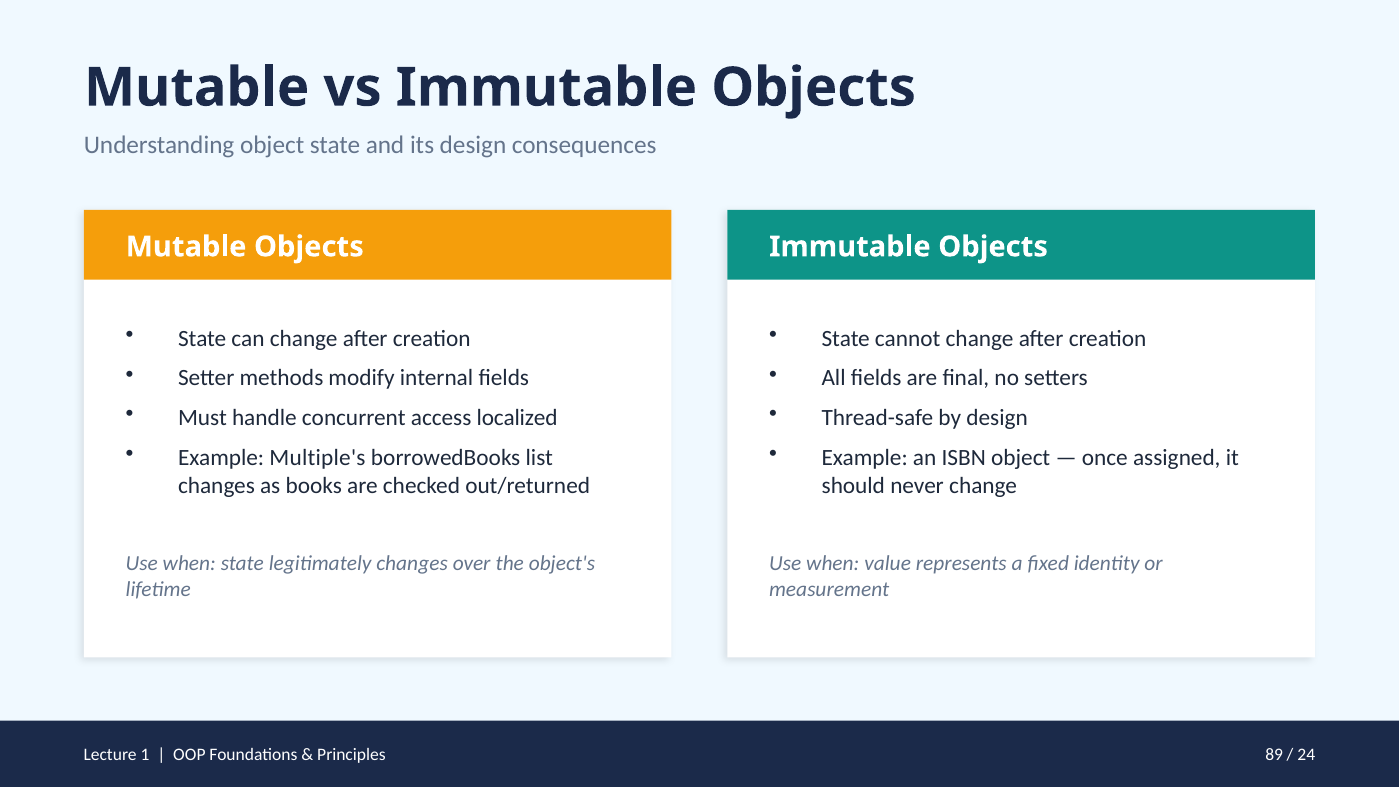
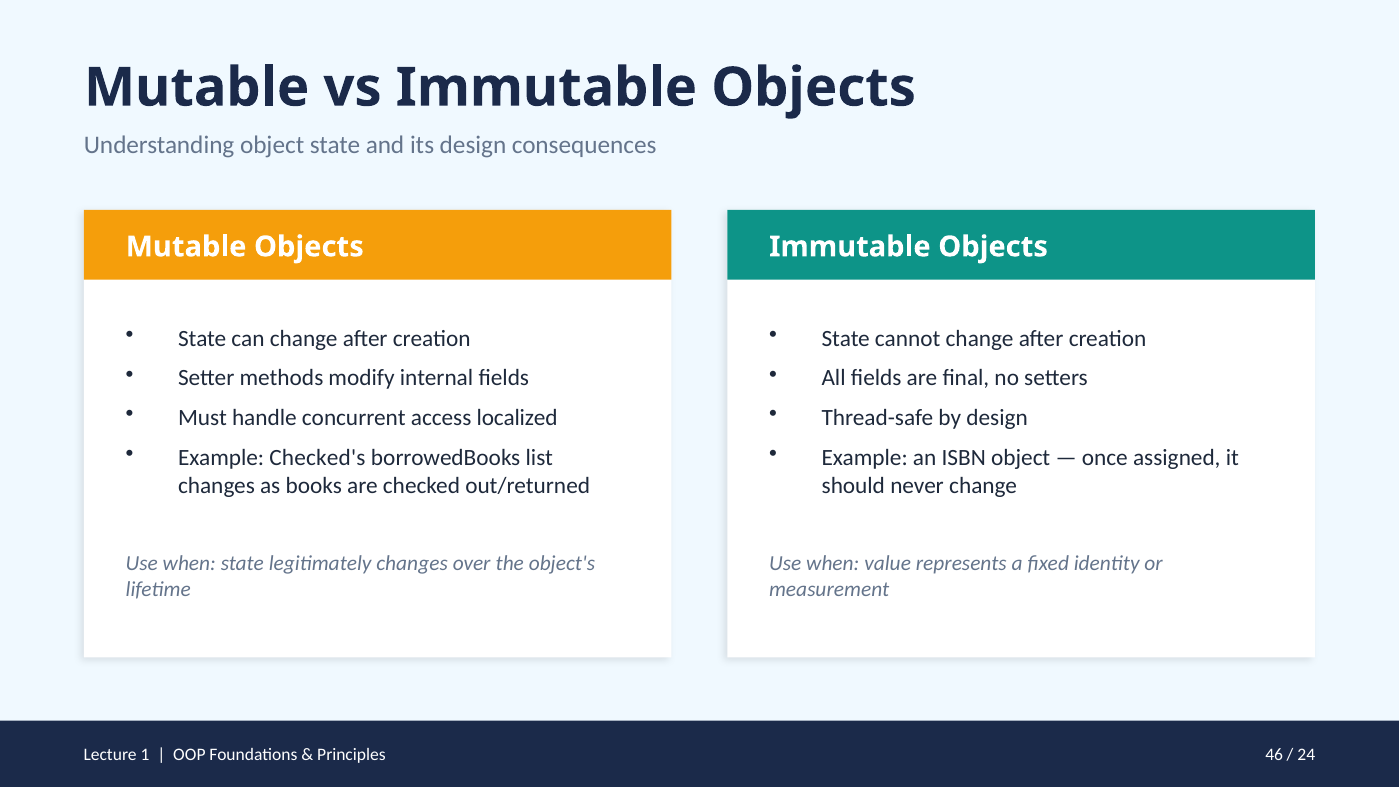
Multiple's: Multiple's -> Checked's (317, 457)
89: 89 -> 46 (1274, 755)
